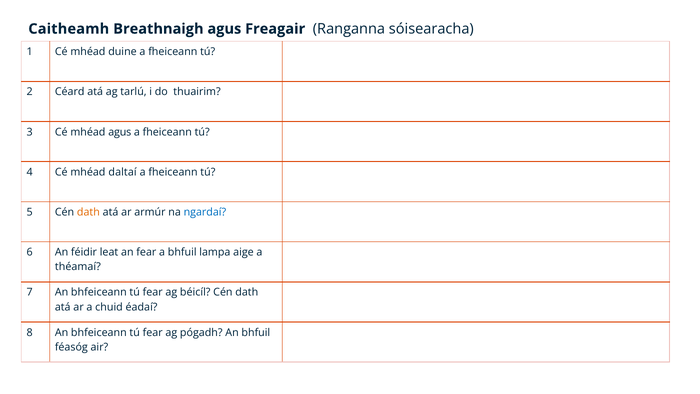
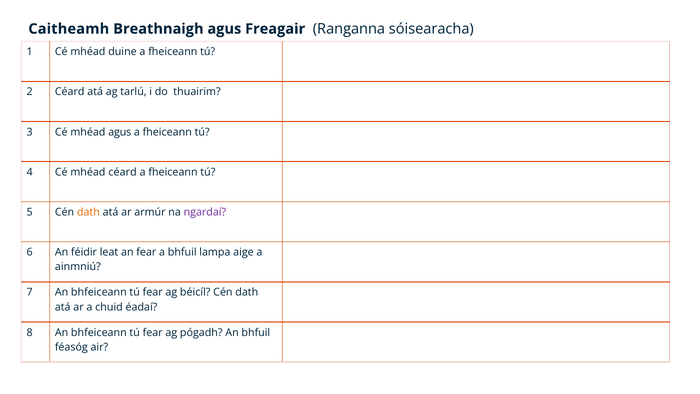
mhéad daltaí: daltaí -> céard (123, 172)
ngardaí colour: blue -> purple (205, 212)
théamaí: théamaí -> ainmniú (78, 267)
